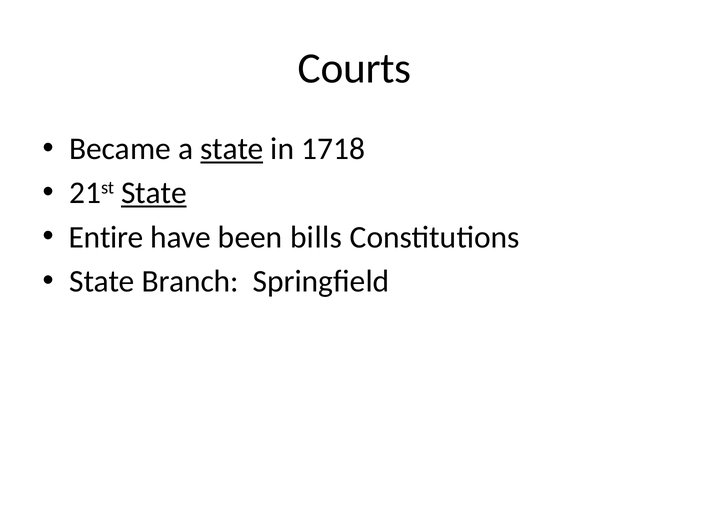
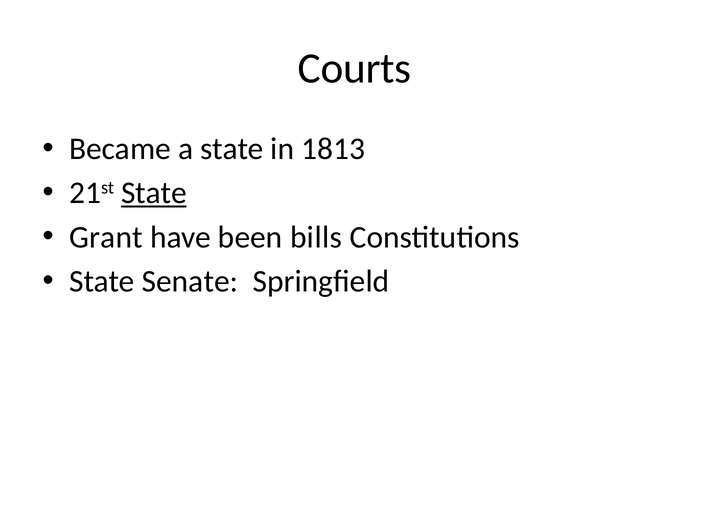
state underline: present -> none (232, 149)
1718: 1718 -> 1813 (333, 149)
Entire: Entire -> Grant (106, 237)
Branch: Branch -> Senate (190, 281)
